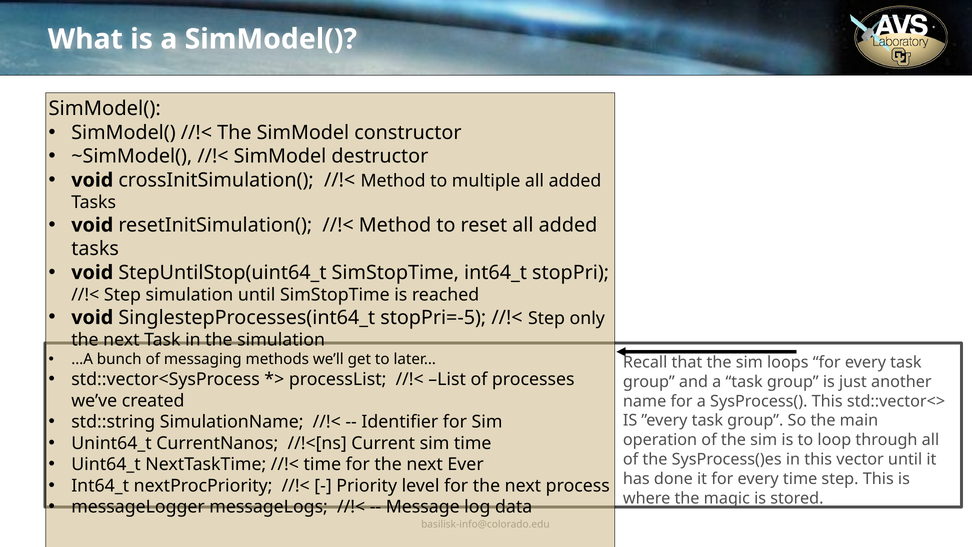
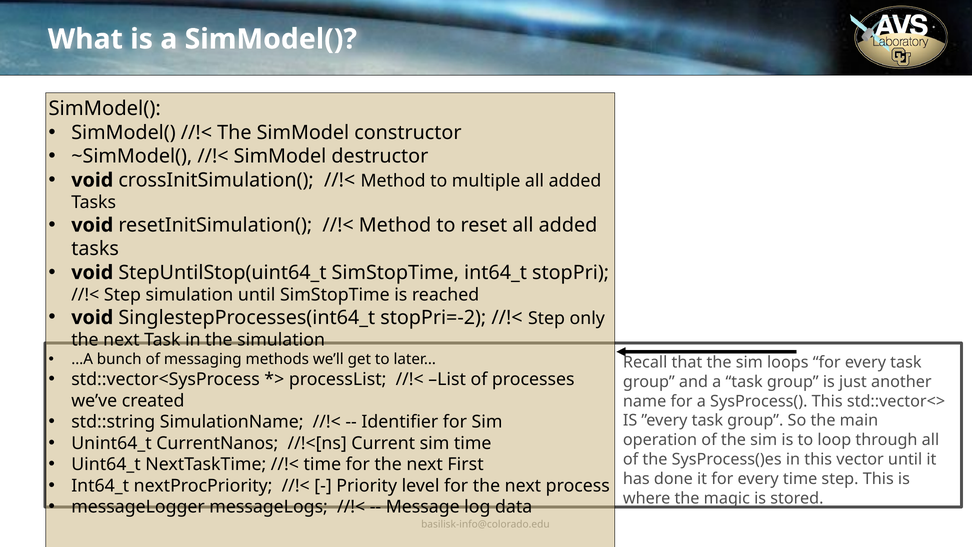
stopPri=-5: stopPri=-5 -> stopPri=-2 (433, 317)
Ever: Ever -> First (466, 464)
